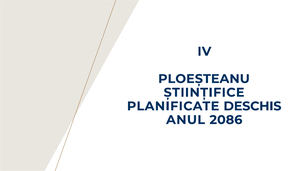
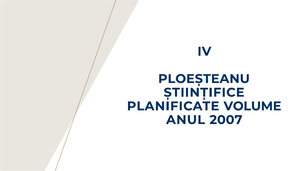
DESCHIS: DESCHIS -> VOLUME (252, 106)
2086: 2086 -> 2007 (226, 120)
